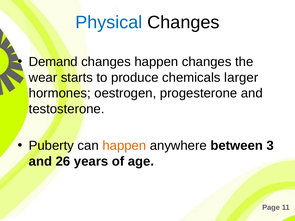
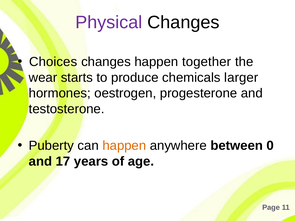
Physical colour: blue -> purple (109, 22)
Demand: Demand -> Choices (53, 62)
happen changes: changes -> together (207, 62)
3: 3 -> 0 (270, 146)
26: 26 -> 17 (63, 162)
